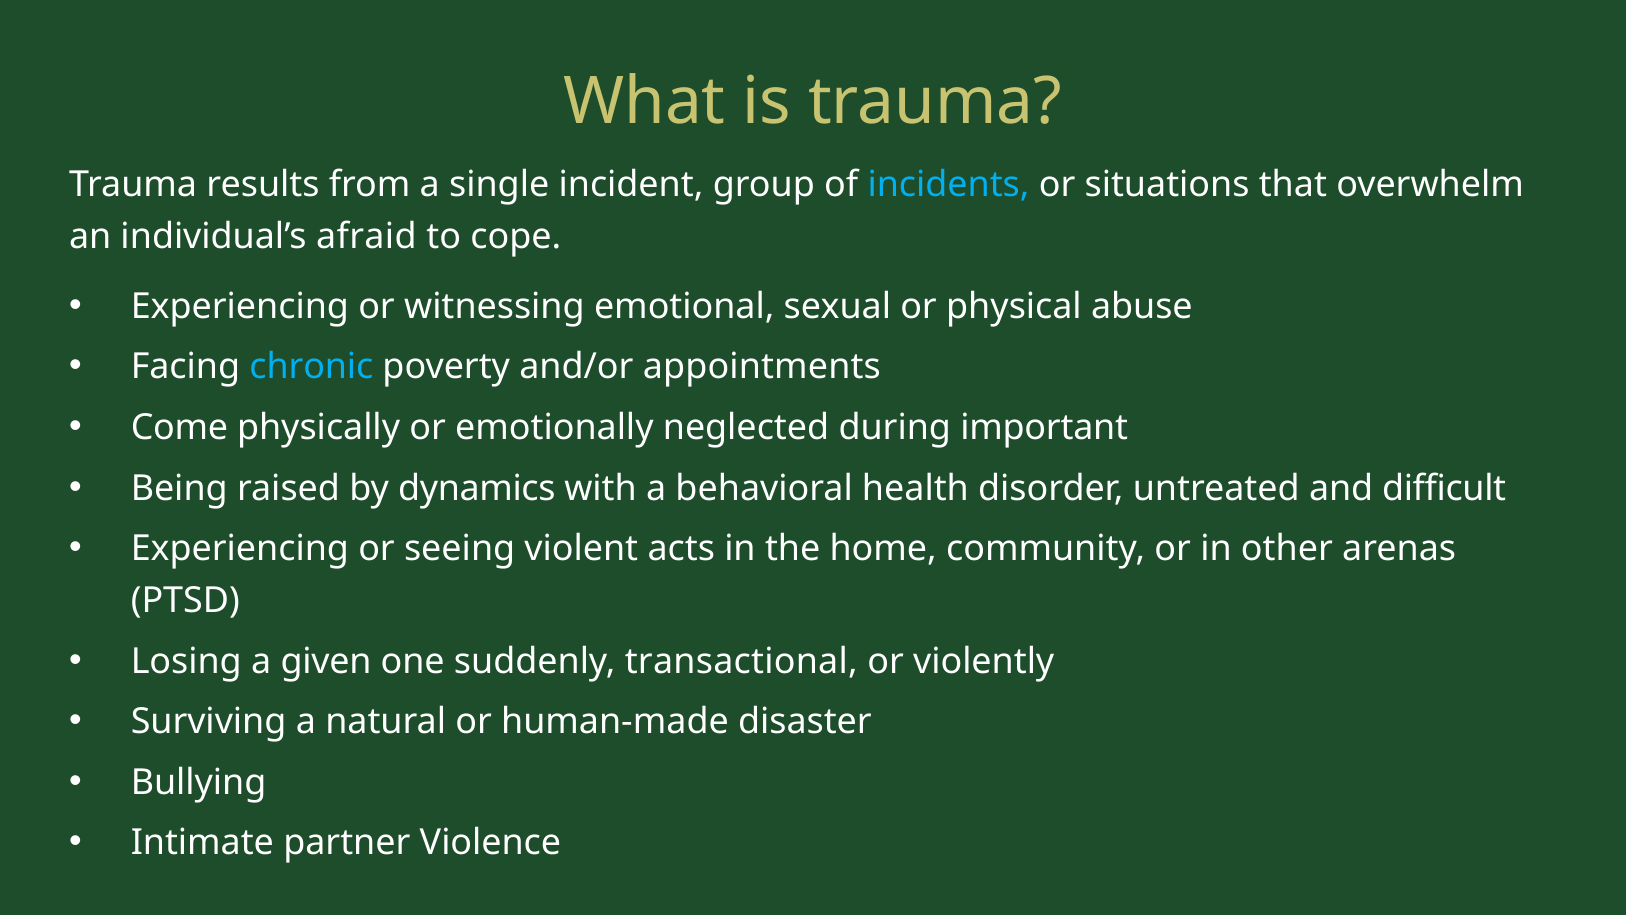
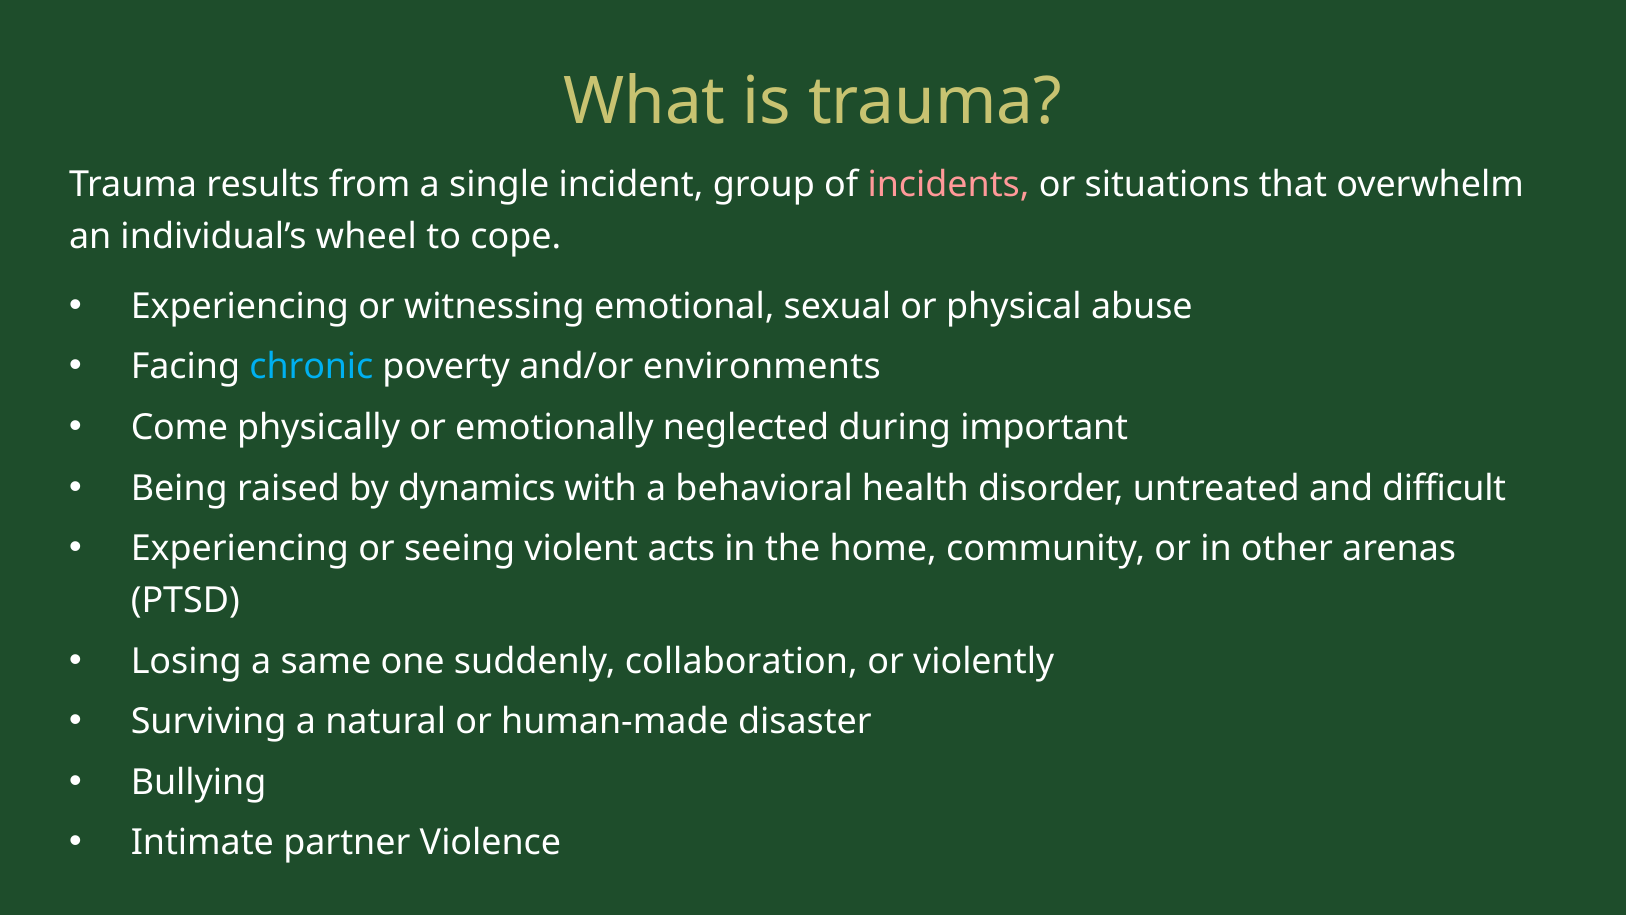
incidents colour: light blue -> pink (949, 185)
afraid: afraid -> wheel (366, 237)
appointments: appointments -> environments (762, 367)
given: given -> same (326, 661)
transactional: transactional -> collaboration (741, 661)
